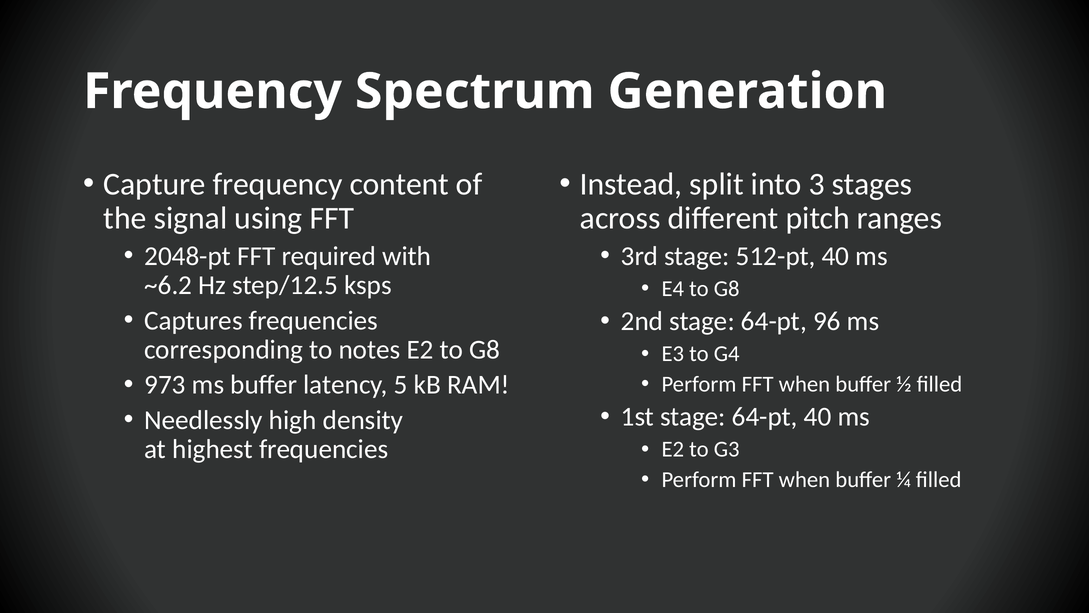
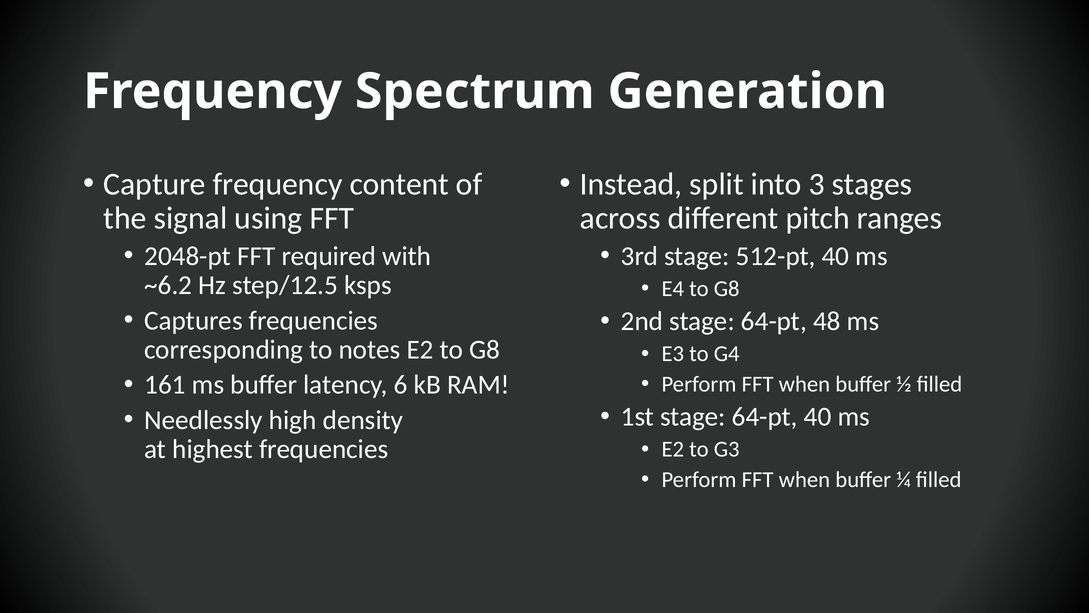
96: 96 -> 48 (827, 321)
973: 973 -> 161 (165, 385)
5: 5 -> 6 (401, 385)
